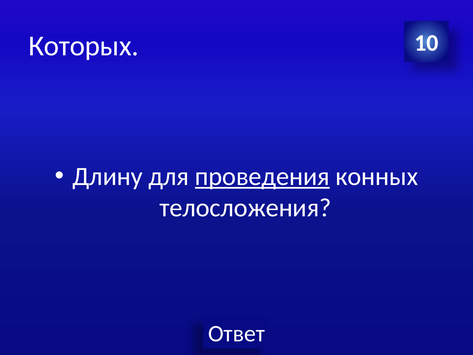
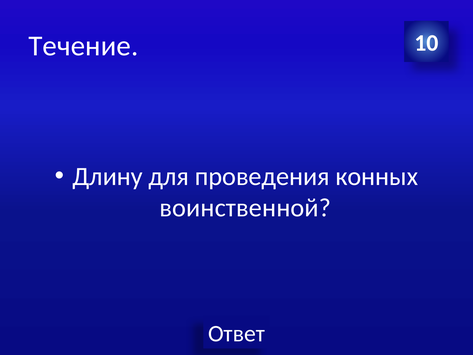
Которых: Которых -> Течение (83, 46)
проведения underline: present -> none (262, 176)
телосложения: телосложения -> воинственной (245, 208)
